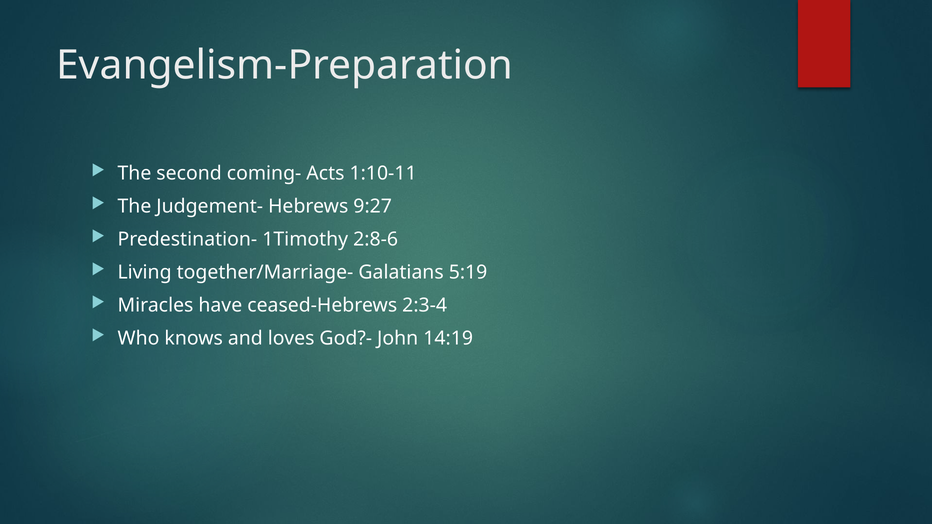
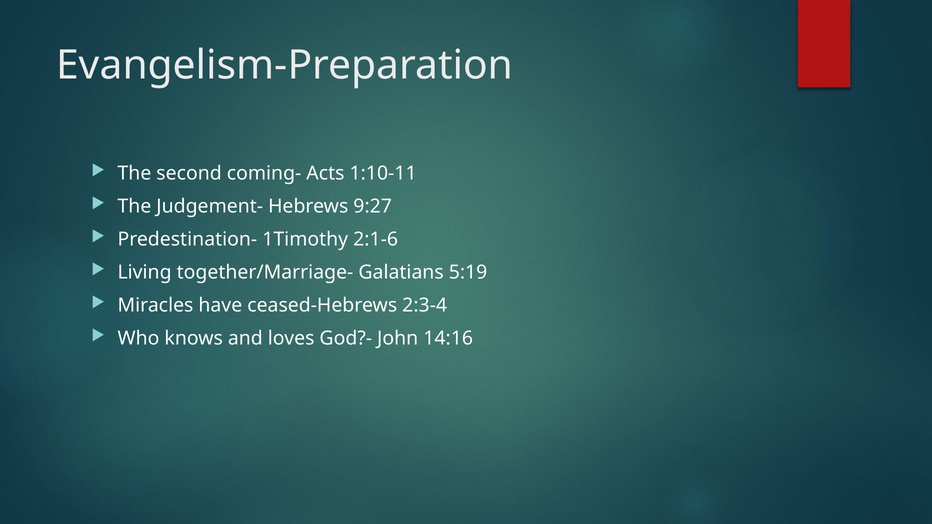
2:8-6: 2:8-6 -> 2:1-6 (376, 240)
14:19: 14:19 -> 14:16 (448, 339)
